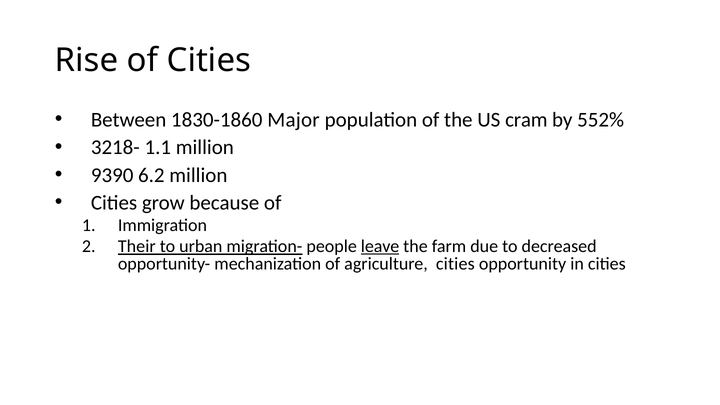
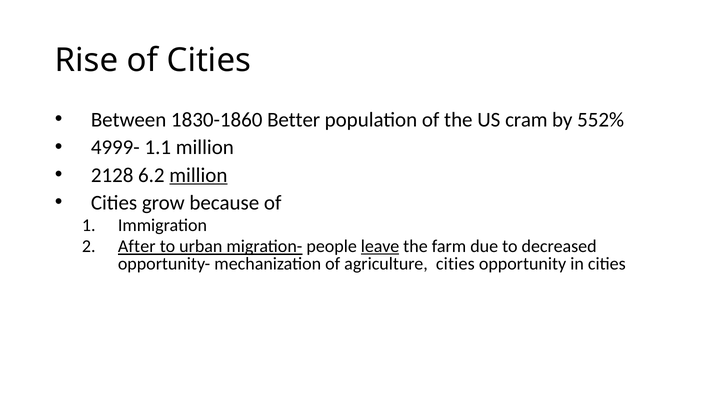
Major: Major -> Better (294, 120)
3218-: 3218- -> 4999- (115, 147)
9390: 9390 -> 2128 (112, 175)
million underline: none -> present (198, 175)
Their: Their -> After (137, 246)
